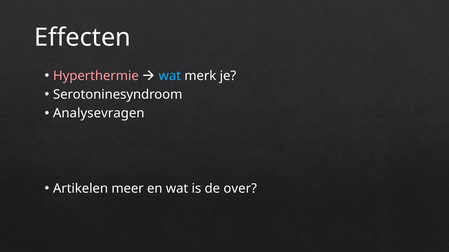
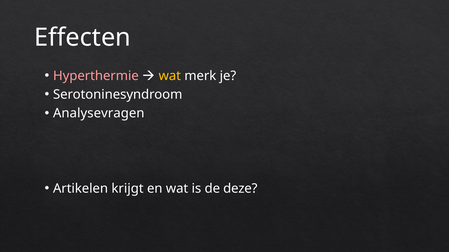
wat colour: light blue -> yellow (170, 76)
meer: meer -> krijgt (128, 189)
over: over -> deze (240, 189)
